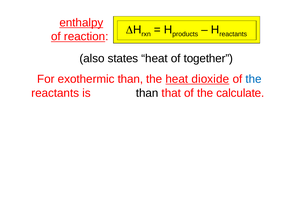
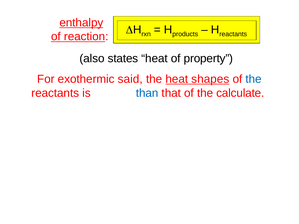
together: together -> property (208, 59)
exothermic than: than -> said (130, 79)
dioxide: dioxide -> shapes (210, 79)
than colour: black -> blue (147, 93)
